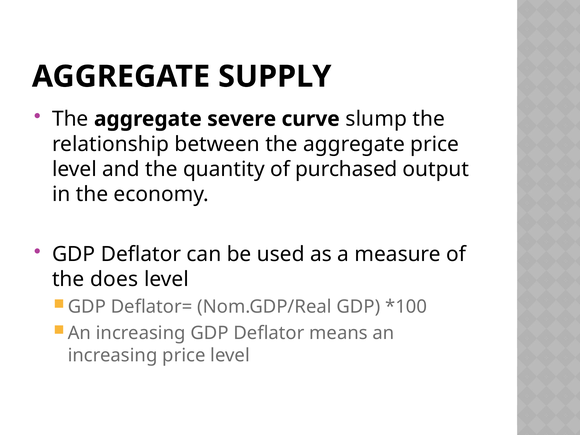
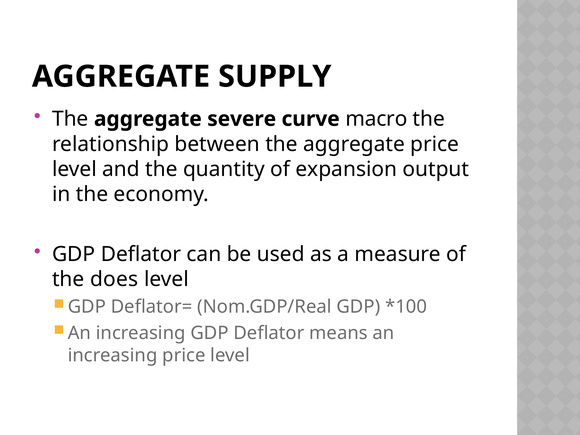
slump: slump -> macro (376, 119)
purchased: purchased -> expansion (346, 169)
